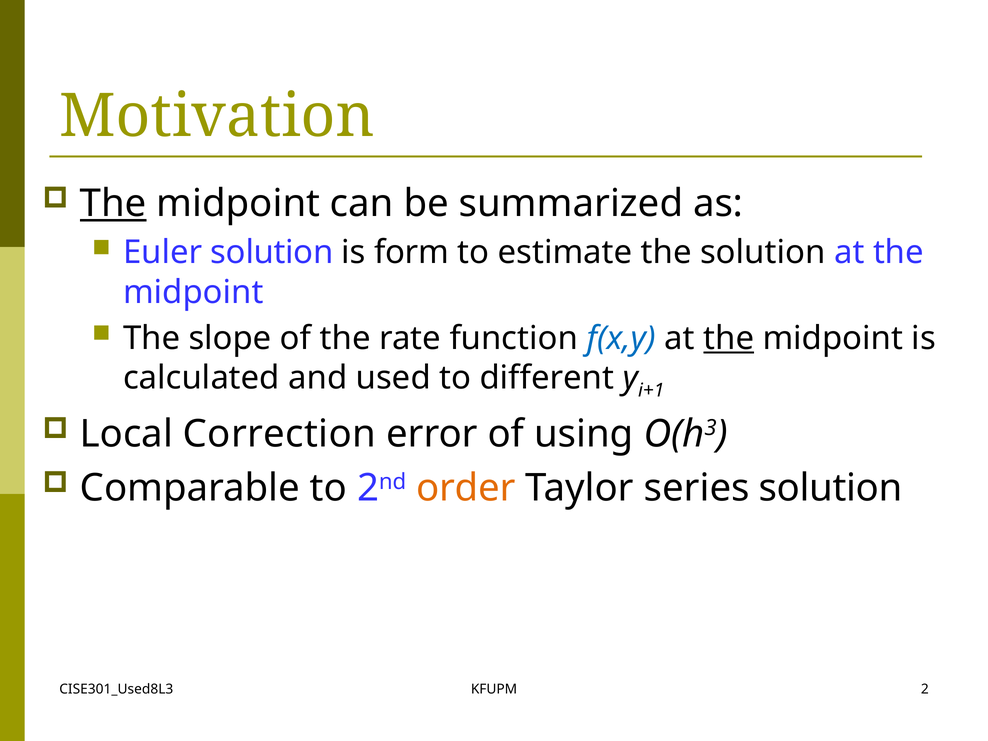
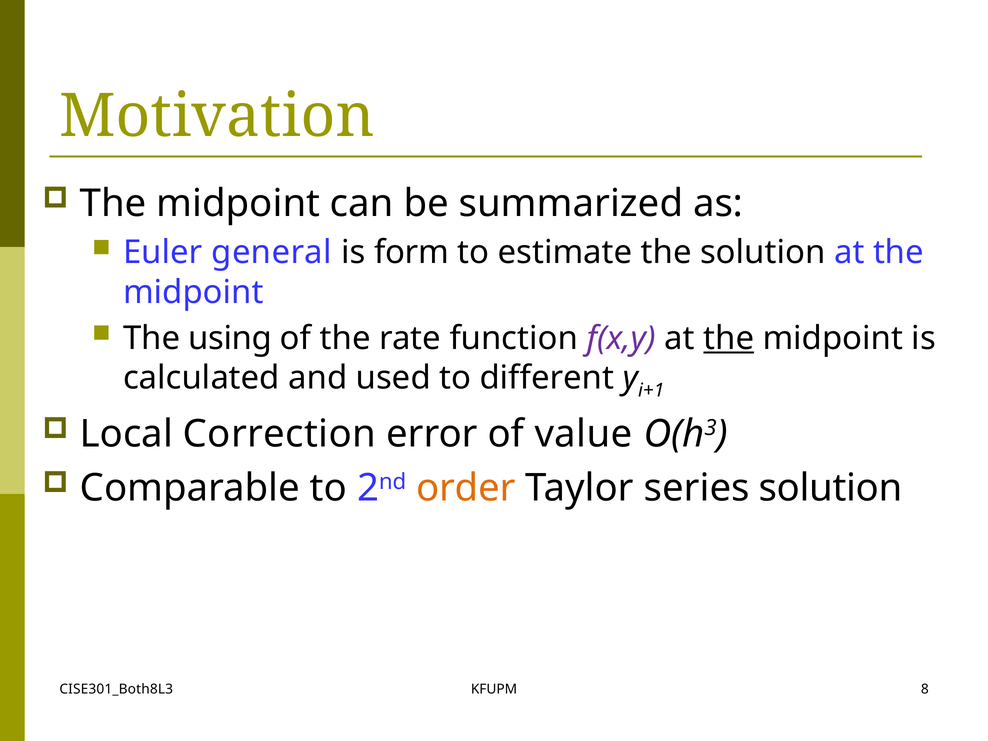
The underline: present -> none (113, 204)
Euler solution: solution -> general (272, 253)
slope: slope -> using (230, 338)
f(x,y colour: blue -> purple (621, 338)
using: using -> value (584, 434)
CISE301_Used8L3: CISE301_Used8L3 -> CISE301_Both8L3 (116, 689)
2: 2 -> 8 (925, 689)
